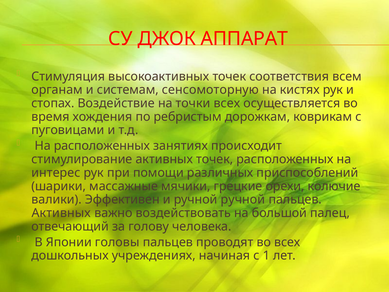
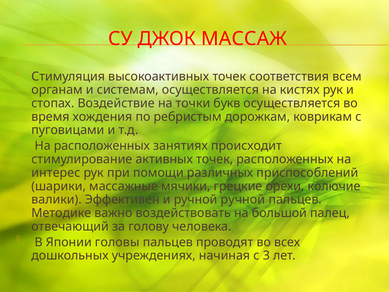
АППАРАТ: АППАРАТ -> МАССАЖ (244, 39)
системам сенсомоторную: сенсомоторную -> осуществляется (210, 90)
точки всех: всех -> букв (227, 103)
Активных: Активных -> Методике (61, 213)
1: 1 -> 3 (266, 255)
